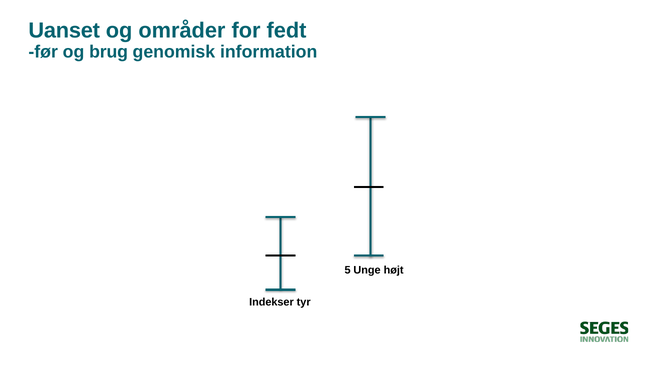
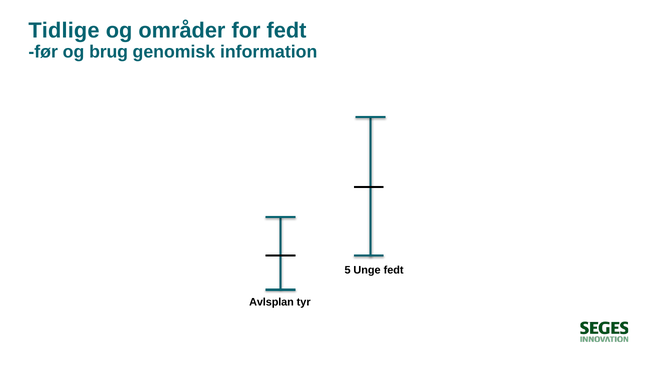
Uanset: Uanset -> Tidlige (64, 30)
Unge højt: højt -> fedt (394, 270)
Indekser: Indekser -> Avlsplan (271, 302)
